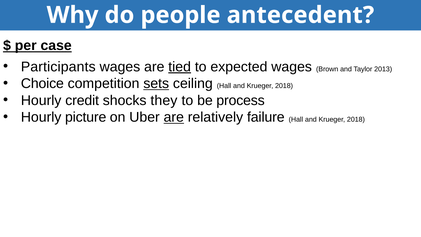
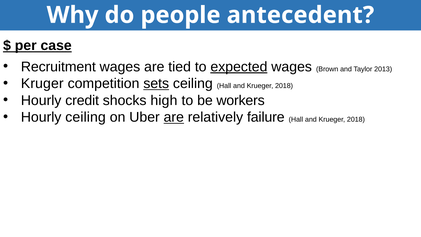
Participants: Participants -> Recruitment (58, 67)
tied underline: present -> none (180, 67)
expected underline: none -> present (239, 67)
Choice: Choice -> Kruger (42, 84)
they: they -> high (164, 100)
process: process -> workers (241, 100)
Hourly picture: picture -> ceiling (86, 117)
